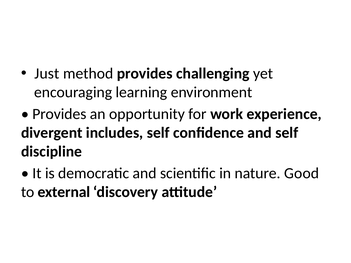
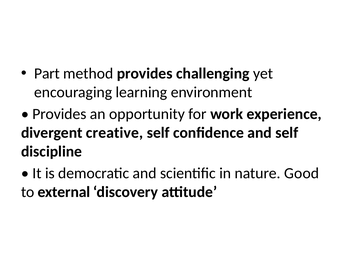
Just: Just -> Part (47, 74)
includes: includes -> creative (115, 133)
